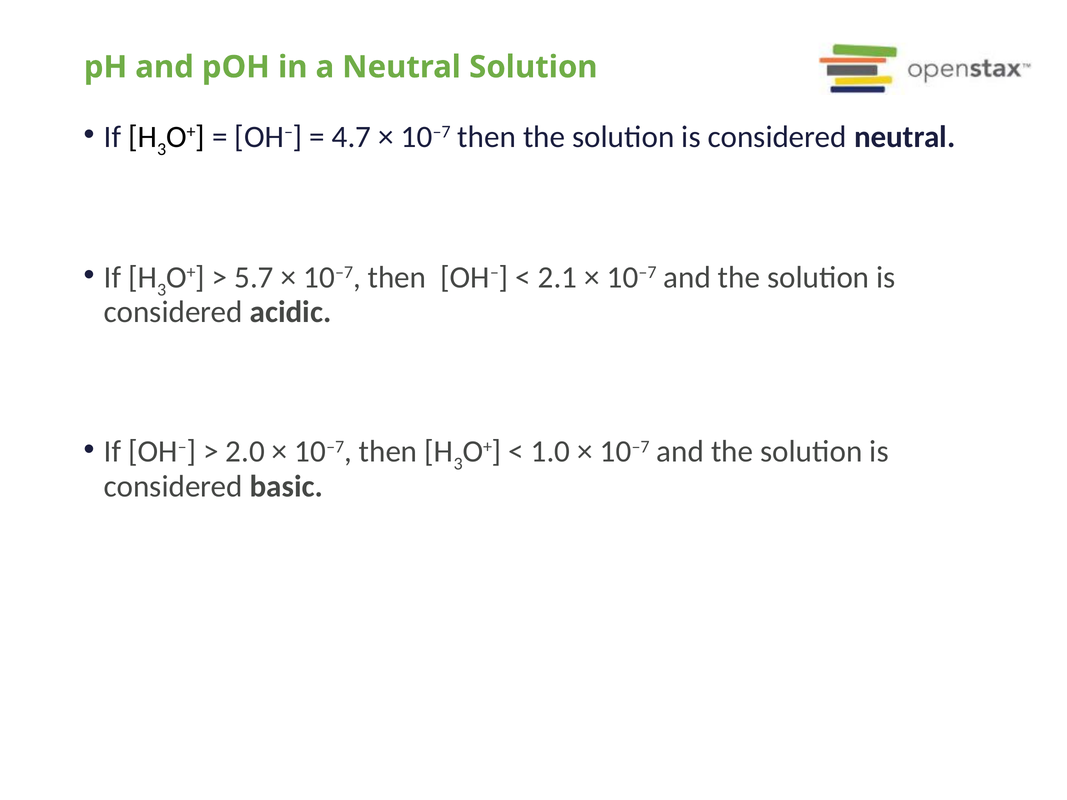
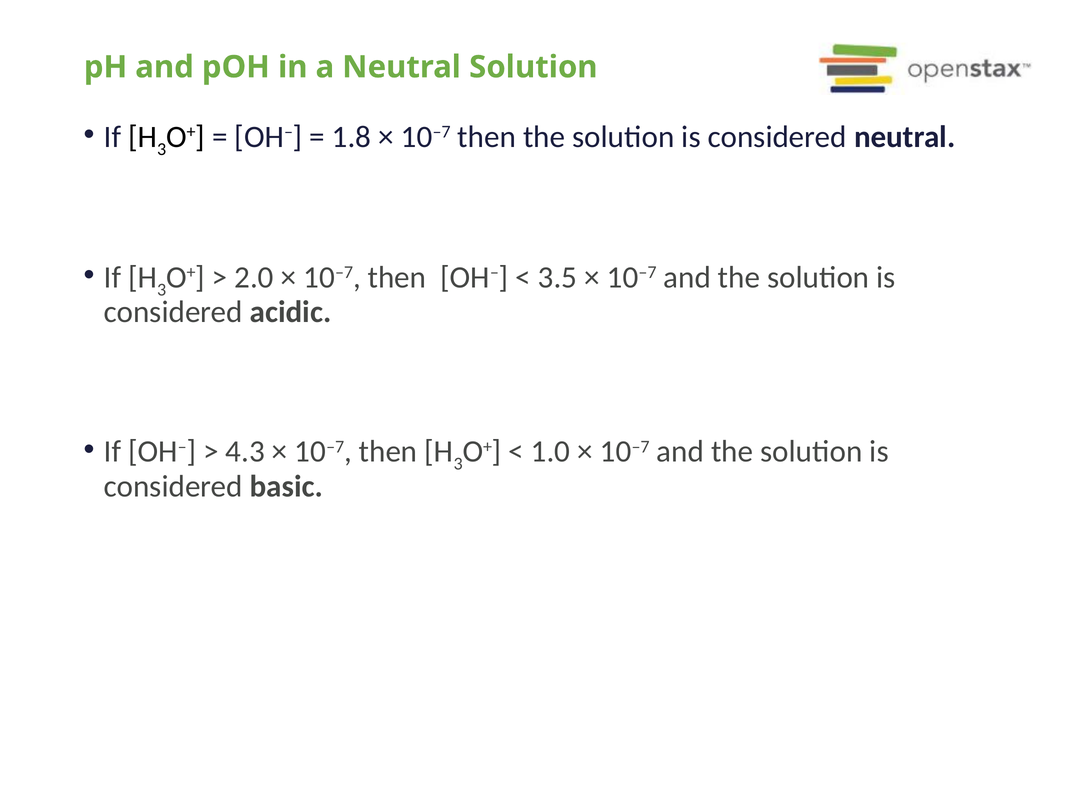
4.7: 4.7 -> 1.8 (352, 137)
5.7: 5.7 -> 2.0 (254, 278)
2.1: 2.1 -> 3.5 (557, 278)
2.0: 2.0 -> 4.3 (245, 452)
